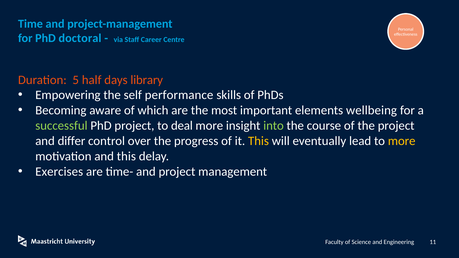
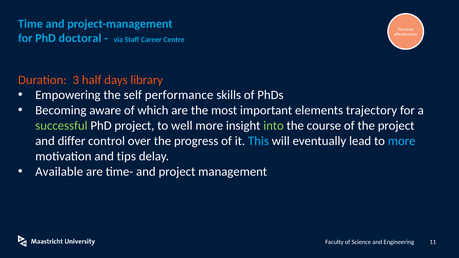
5: 5 -> 3 (76, 80)
wellbeing: wellbeing -> trajectory (372, 110)
deal: deal -> well (182, 126)
This colour: yellow -> light blue (258, 141)
more colour: yellow -> light blue (402, 141)
and this: this -> tips (126, 156)
Exercises: Exercises -> Available (59, 172)
